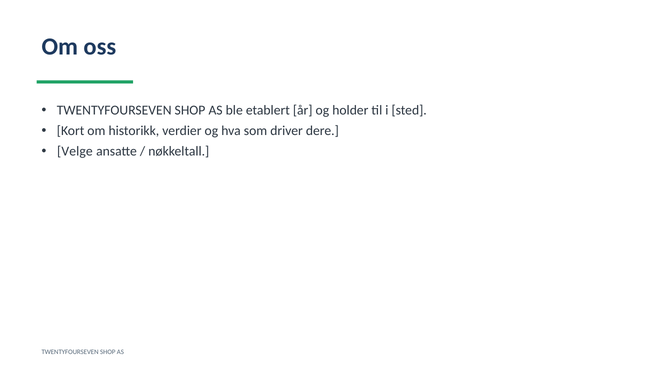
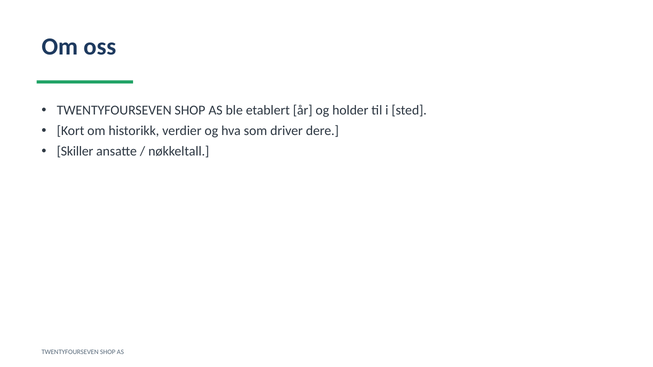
Velge: Velge -> Skiller (75, 151)
